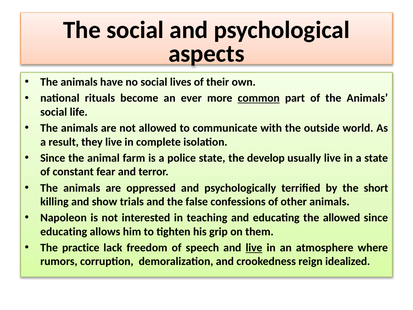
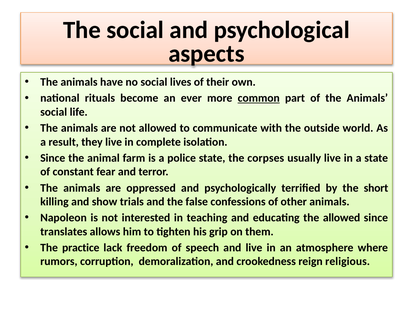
develop: develop -> corpses (266, 158)
educating: educating -> translates (64, 231)
live underline: present -> none (254, 247)
idealized: idealized -> religious (348, 261)
